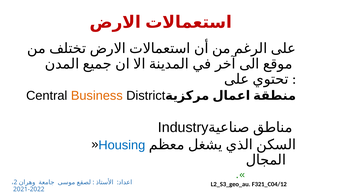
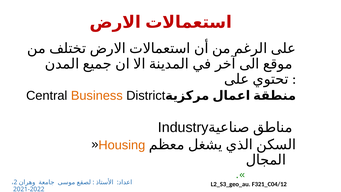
Housing colour: blue -> orange (122, 145)
